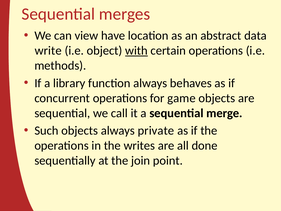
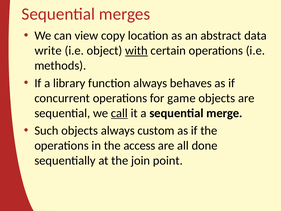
have: have -> copy (113, 36)
call underline: none -> present (119, 113)
private: private -> custom (156, 130)
writes: writes -> access (139, 145)
